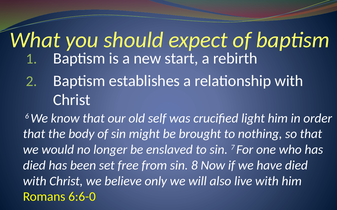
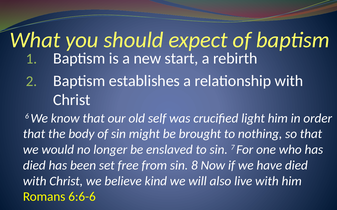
only: only -> kind (156, 181)
6:6-0: 6:6-0 -> 6:6-6 (82, 197)
